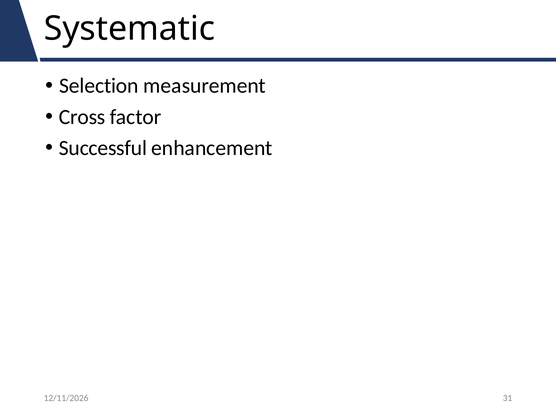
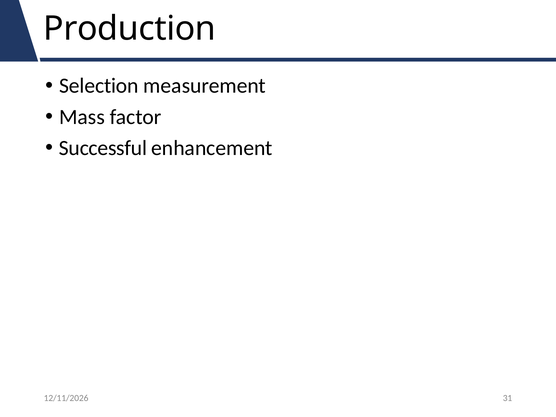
Systematic: Systematic -> Production (130, 29)
Cross: Cross -> Mass (82, 117)
